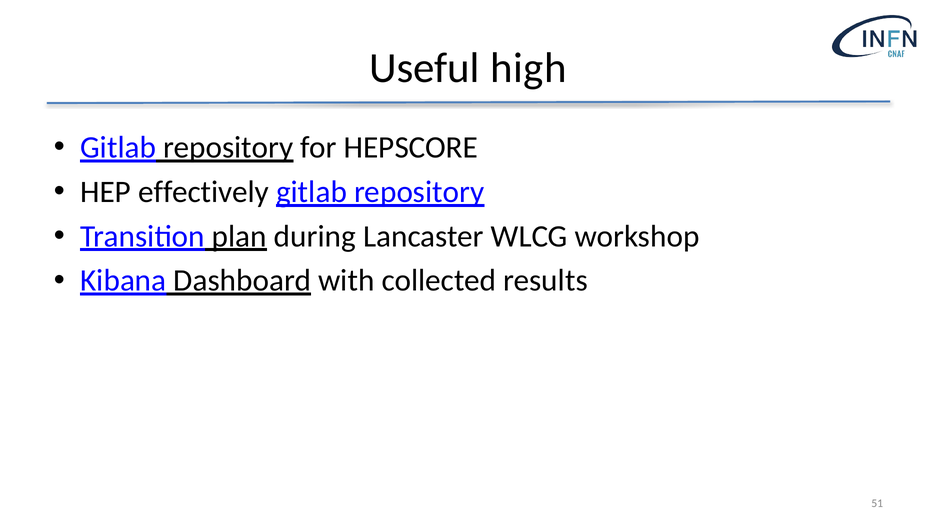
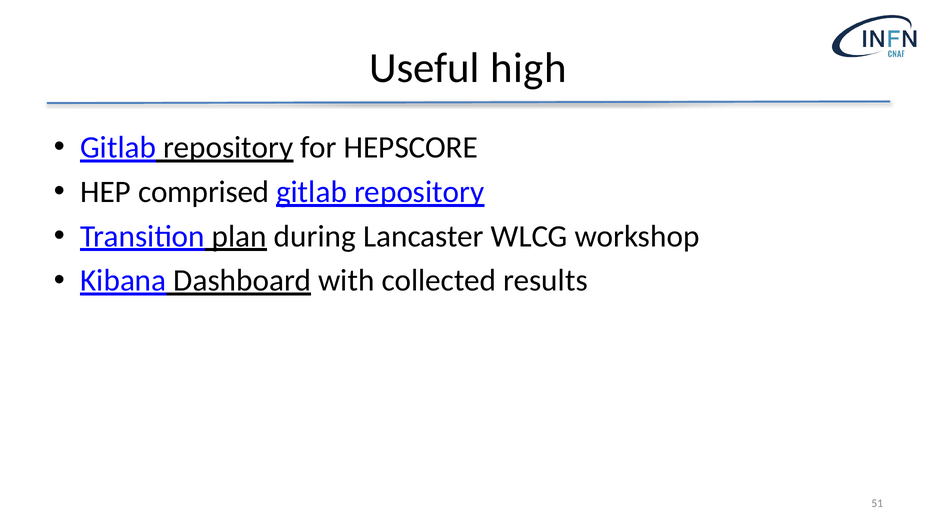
effectively: effectively -> comprised (204, 192)
